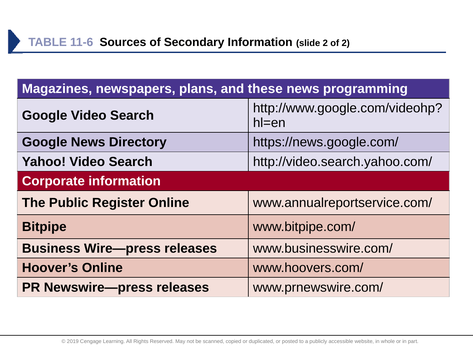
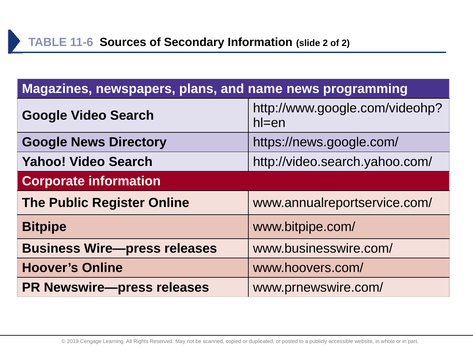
these: these -> name (265, 89)
